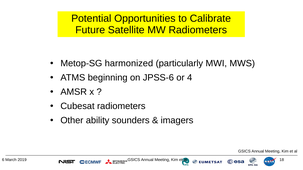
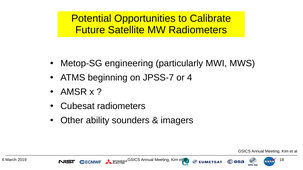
harmonized: harmonized -> engineering (129, 64)
JPSS-6: JPSS-6 -> JPSS-7 (158, 78)
